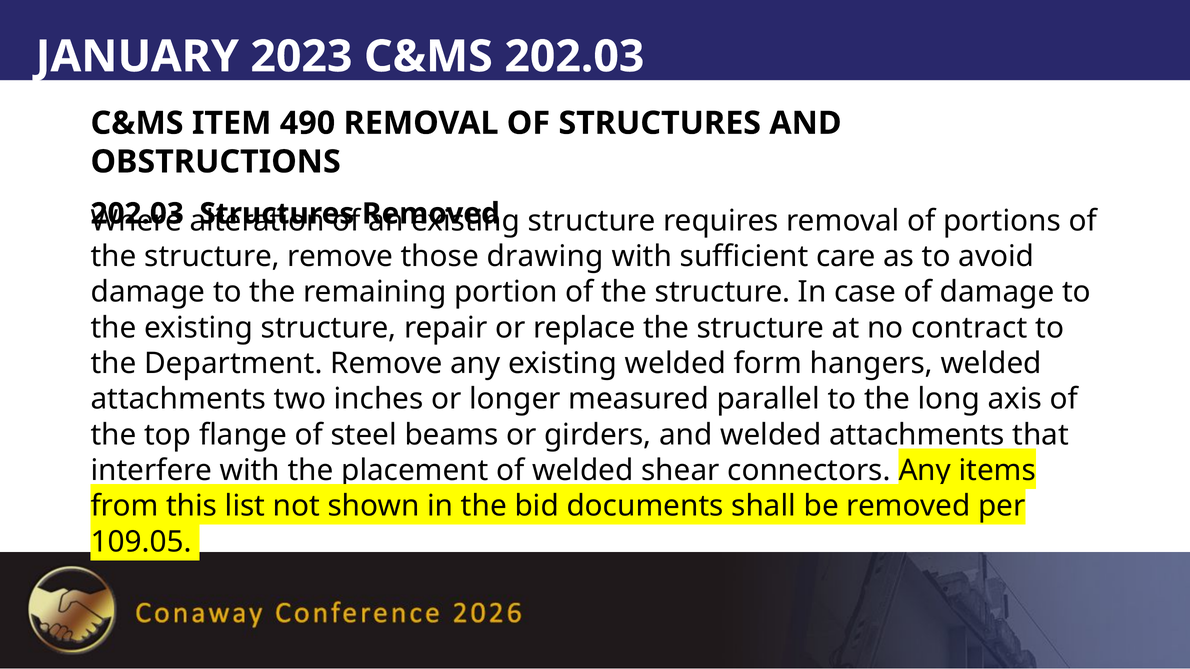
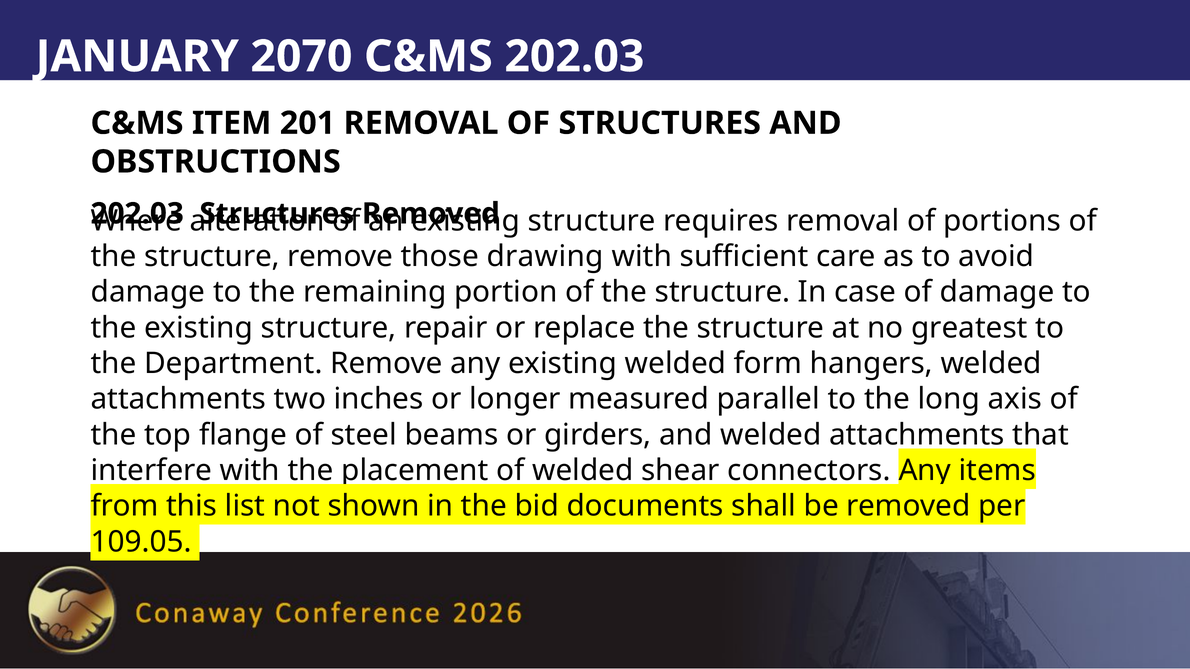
2023: 2023 -> 2070 (301, 57)
490: 490 -> 201 (308, 123)
contract: contract -> greatest (969, 328)
